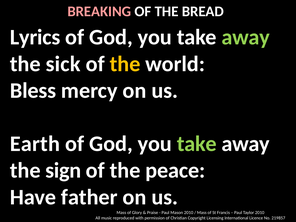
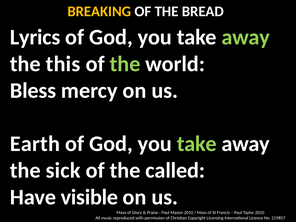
BREAKING colour: pink -> yellow (99, 11)
sick: sick -> this (63, 64)
the colour: yellow -> light green (125, 64)
sign: sign -> sick (63, 170)
peace: peace -> called (175, 170)
father: father -> visible (89, 197)
